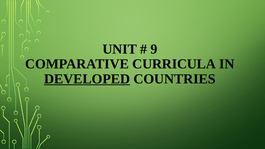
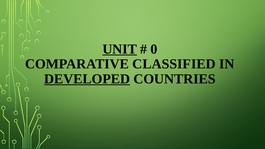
UNIT underline: none -> present (120, 49)
9: 9 -> 0 (154, 49)
CURRICULA: CURRICULA -> CLASSIFIED (174, 64)
